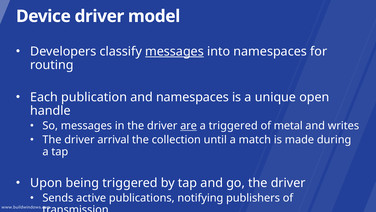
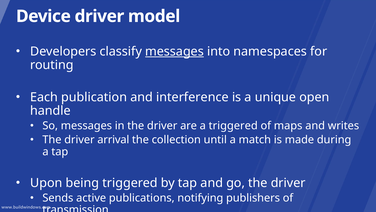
and namespaces: namespaces -> interference (192, 97)
are underline: present -> none (189, 125)
of metal: metal -> maps (288, 125)
